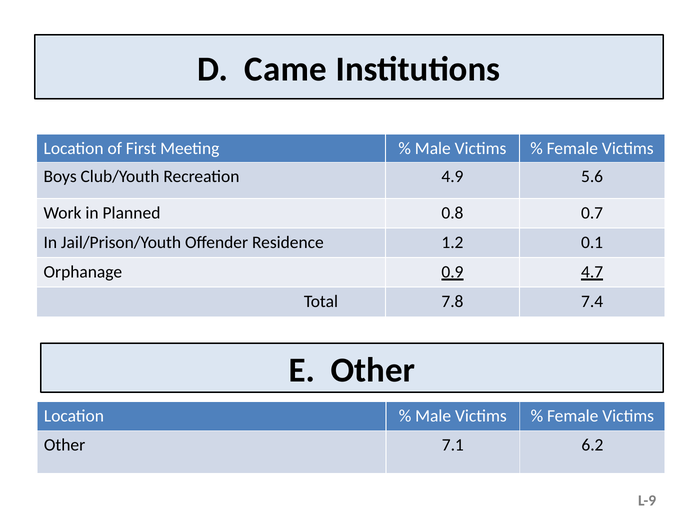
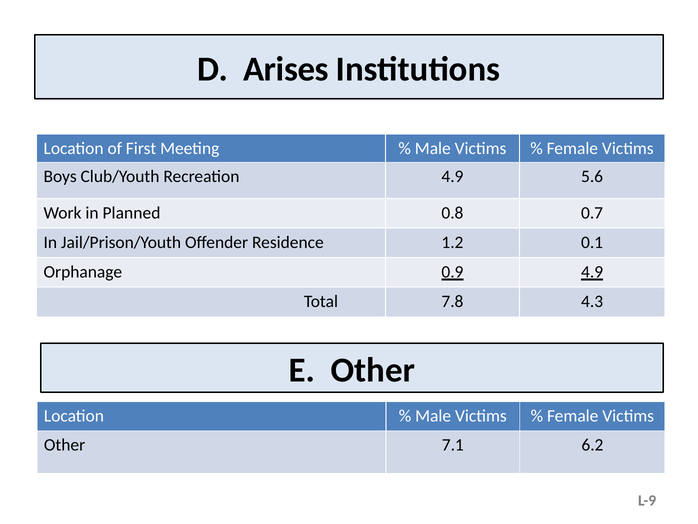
Came: Came -> Arises (286, 69)
0.9 4.7: 4.7 -> 4.9 (592, 272)
7.4: 7.4 -> 4.3 (592, 301)
